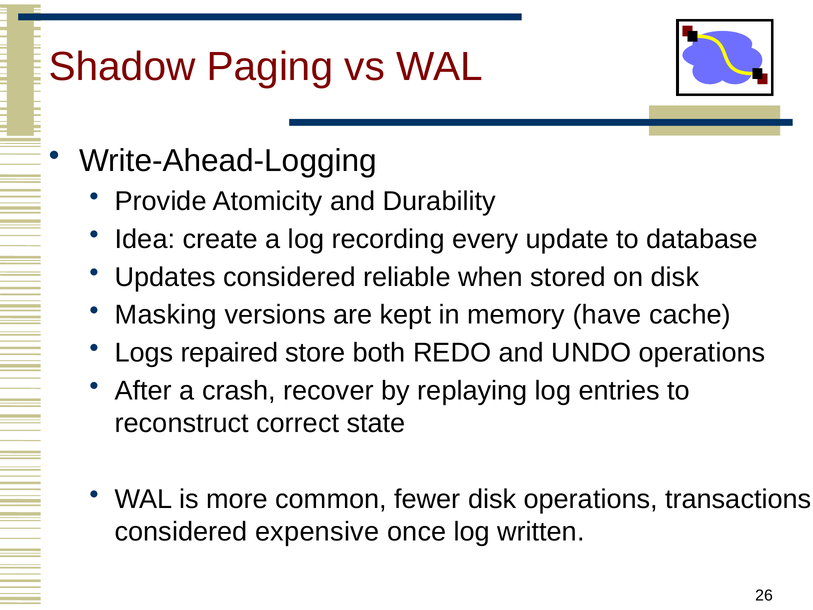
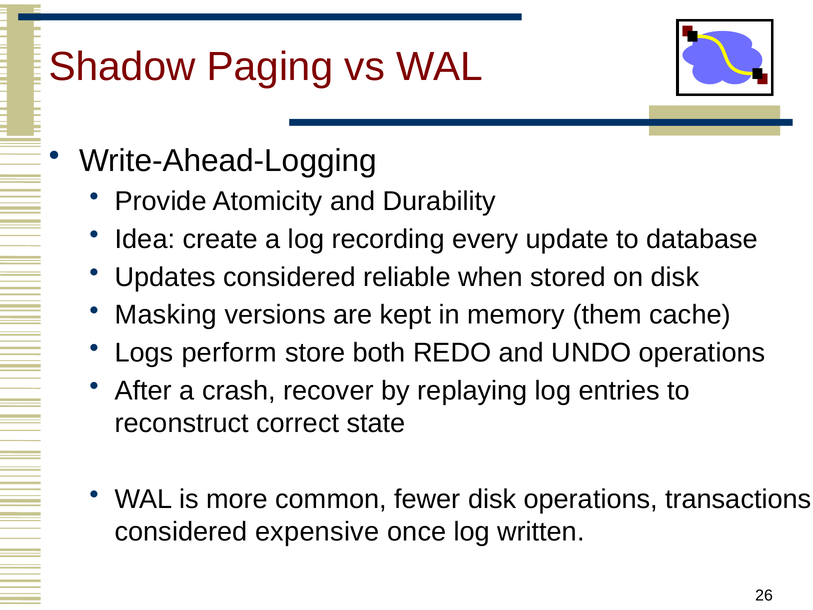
have: have -> them (607, 315)
repaired: repaired -> perform (229, 353)
